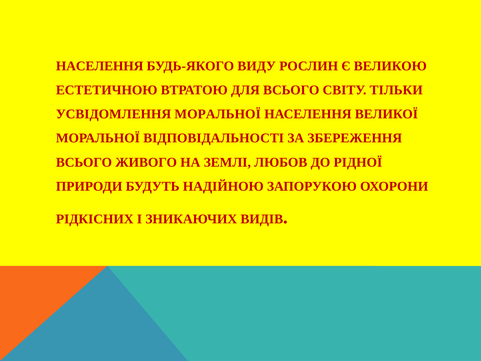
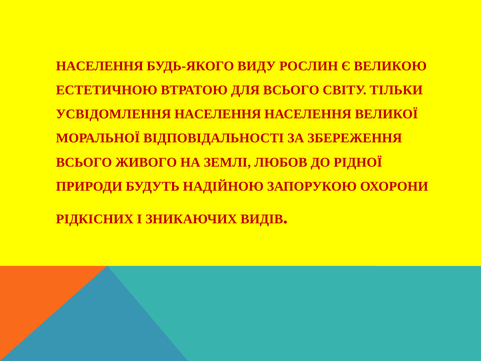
УСВІДОМЛЕННЯ МОРАЛЬНОЇ: МОРАЛЬНОЇ -> НАСЕЛЕННЯ (218, 114)
